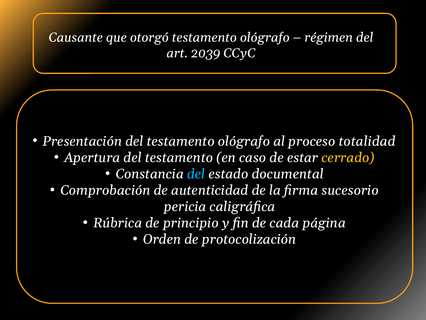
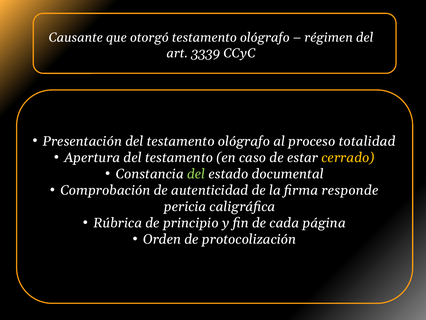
2039: 2039 -> 3339 (205, 53)
del colour: light blue -> light green (196, 174)
sucesorio: sucesorio -> responde (350, 190)
